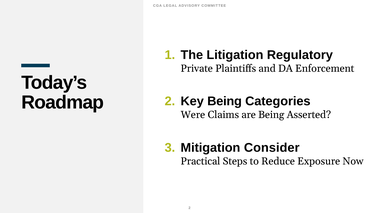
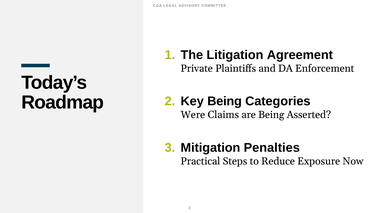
Regulatory: Regulatory -> Agreement (300, 55)
Consider: Consider -> Penalties (272, 148)
